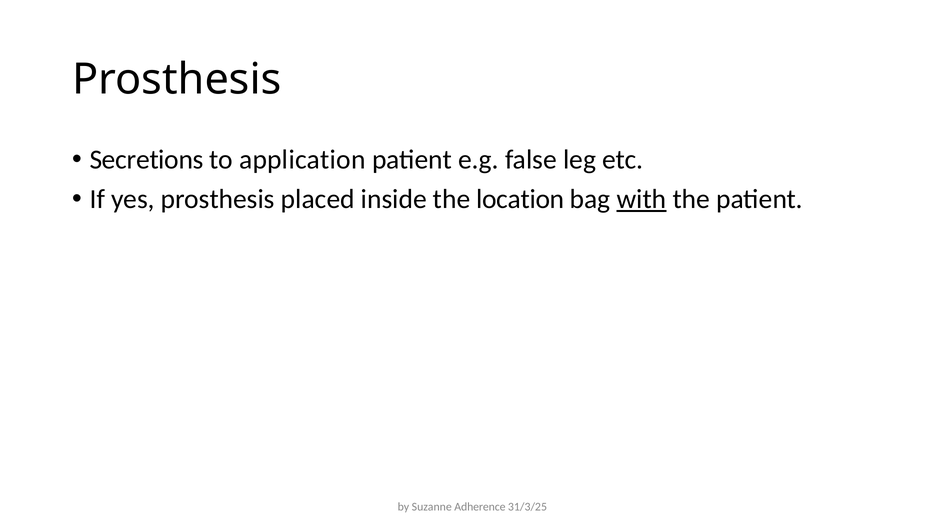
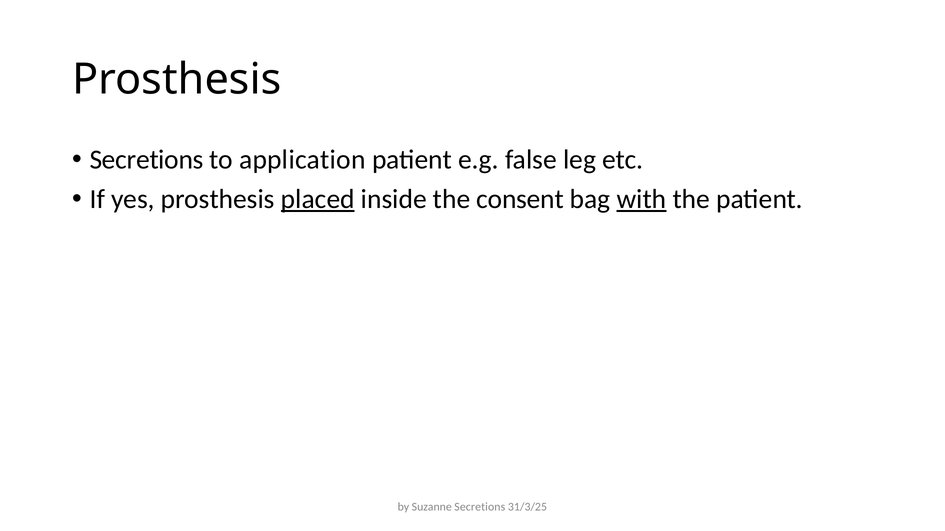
placed underline: none -> present (318, 199)
location: location -> consent (520, 199)
Suzanne Adherence: Adherence -> Secretions (480, 508)
